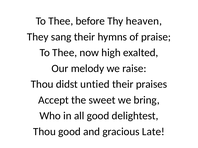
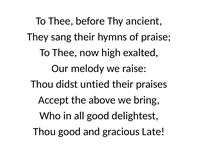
heaven: heaven -> ancient (144, 21)
sweet: sweet -> above (102, 100)
